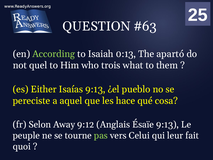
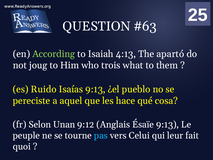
0:13: 0:13 -> 4:13 (126, 54)
quel: quel -> joug (38, 65)
Either: Either -> Ruido (44, 89)
Away: Away -> Unan (64, 124)
pas colour: light green -> light blue (101, 135)
